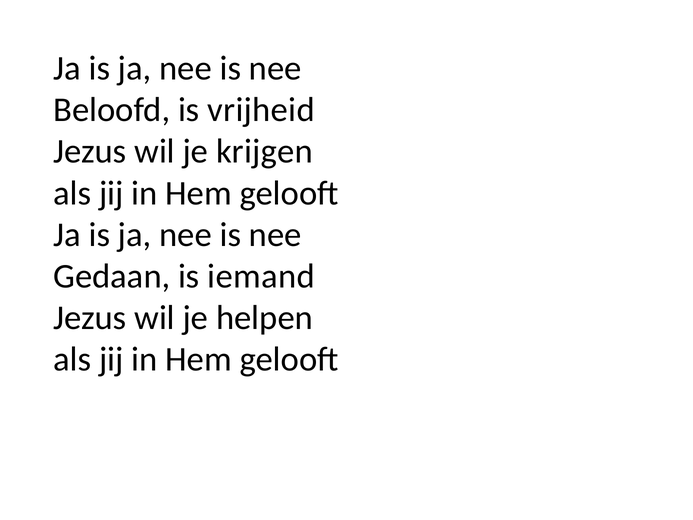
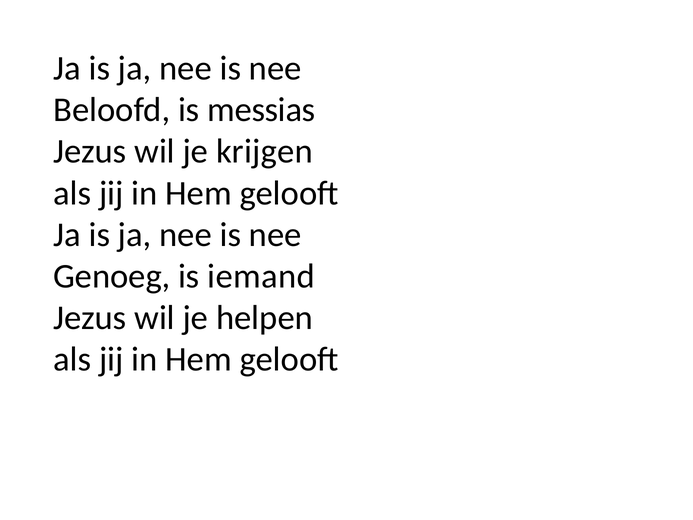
vrijheid: vrijheid -> messias (261, 110)
Gedaan: Gedaan -> Genoeg (112, 276)
